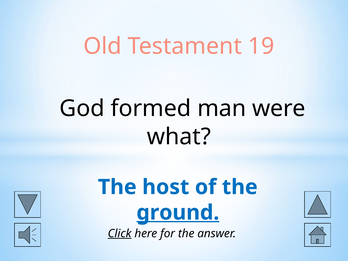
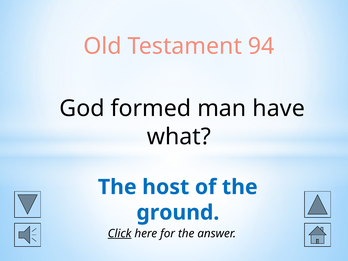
19: 19 -> 94 (261, 46)
were: were -> have (279, 108)
ground underline: present -> none (178, 213)
